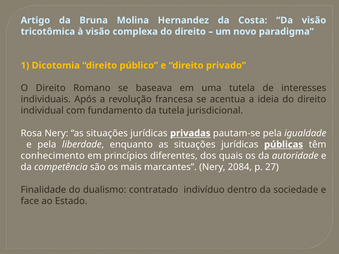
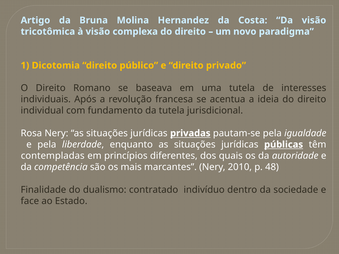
conhecimento: conhecimento -> contempladas (53, 156)
2084: 2084 -> 2010 (240, 167)
27: 27 -> 48 (272, 167)
